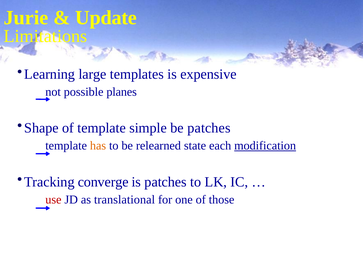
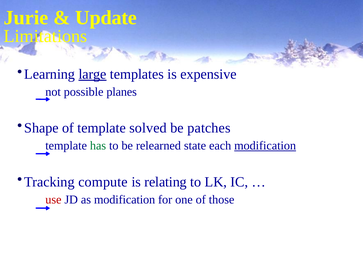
large underline: none -> present (93, 74)
simple: simple -> solved (148, 128)
has colour: orange -> green (98, 145)
converge: converge -> compute (103, 181)
is patches: patches -> relating (166, 181)
as translational: translational -> modification (125, 199)
